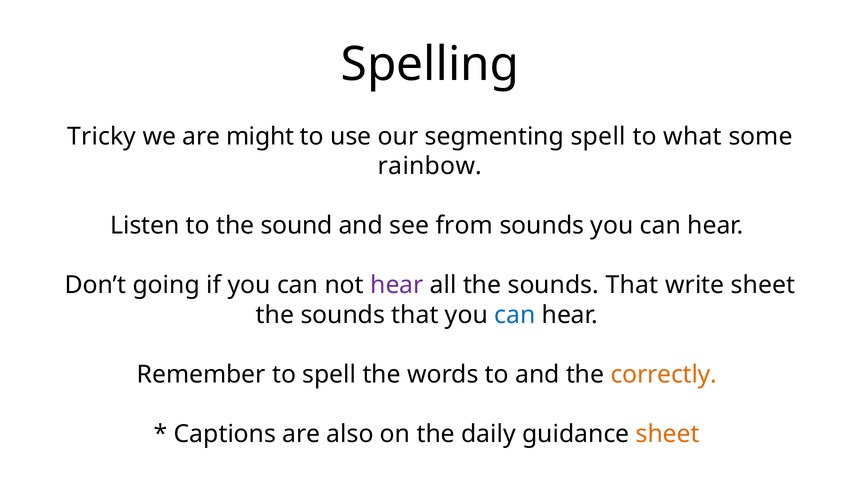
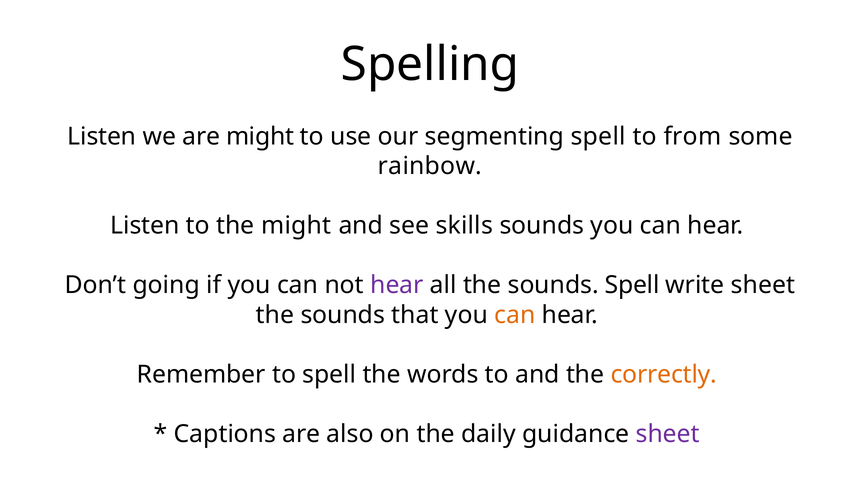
Tricky: Tricky -> Listen (102, 136)
what: what -> from (693, 136)
the sound: sound -> might (296, 226)
from: from -> skills (464, 226)
all the sounds That: That -> Spell (632, 285)
can colour: blue -> orange (515, 315)
sheet colour: orange -> purple (668, 434)
